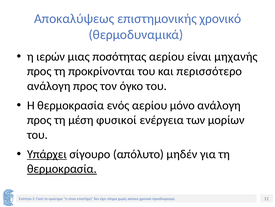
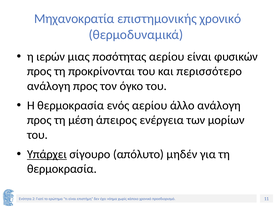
Αποκαλύψεως: Αποκαλύψεως -> Μηχανοκρατία (74, 19)
μηχανής: μηχανής -> φυσικών (236, 56)
μόνο: μόνο -> άλλο (182, 105)
φυσικοί: φυσικοί -> άπειρος (117, 120)
θερμοκρασία underline: present -> none (62, 168)
